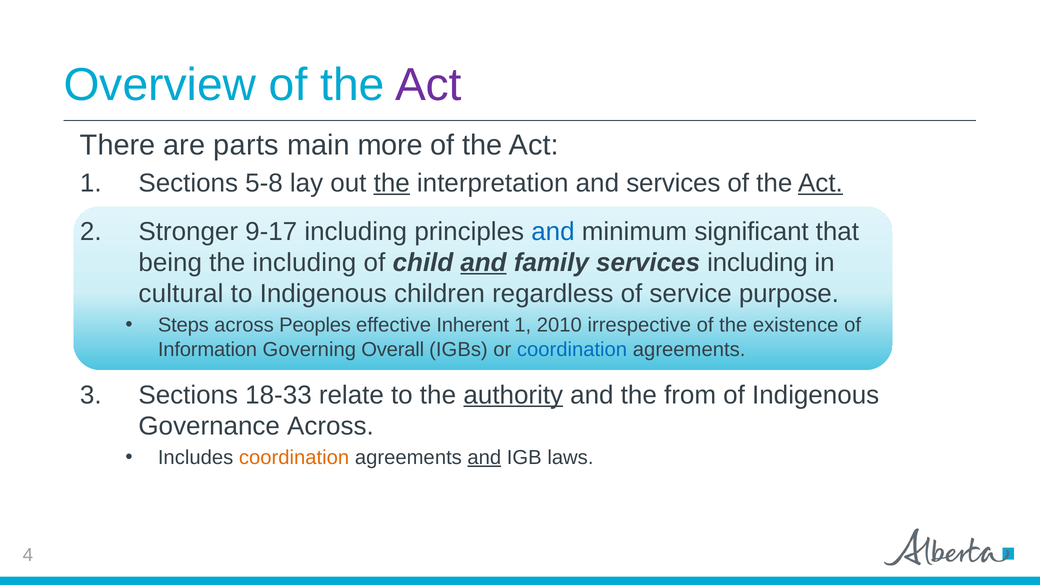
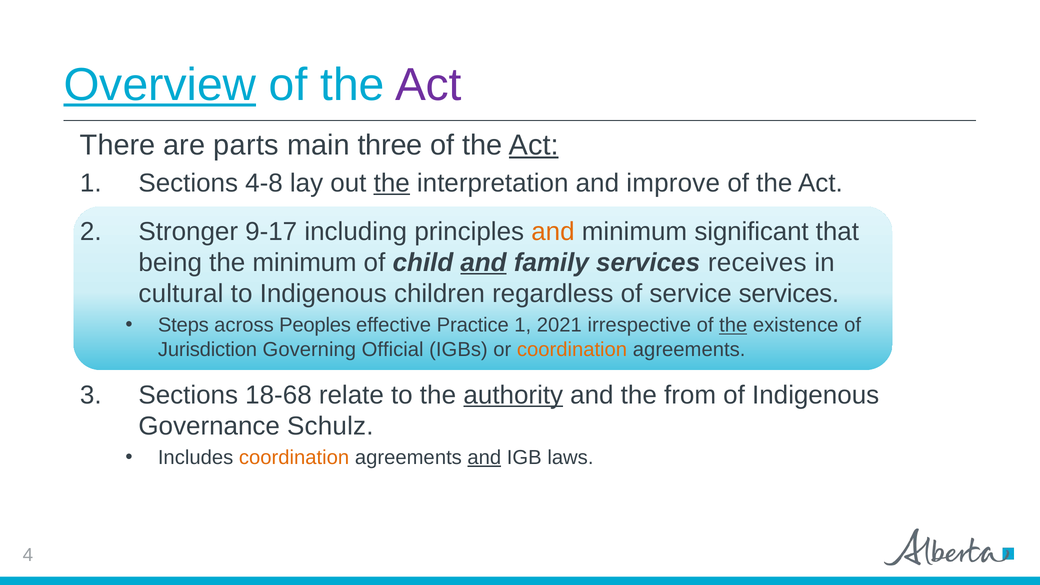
Overview underline: none -> present (160, 85)
more: more -> three (390, 145)
Act underline: none -> present (534, 145)
5-8: 5-8 -> 4-8 (264, 183)
and services: services -> improve (673, 183)
Act underline: present -> none (820, 183)
and colour: blue -> orange (553, 232)
the including: including -> minimum (305, 263)
services including: including -> receives (757, 263)
service purpose: purpose -> services (789, 294)
Inherent: Inherent -> Practice (473, 325)
2010: 2010 -> 2021 (559, 325)
the underline: none -> present (733, 325)
Information: Information -> Jurisdiction (208, 350)
Overall: Overall -> Official (393, 350)
coordination colour: blue -> orange (572, 350)
18-33: 18-33 -> 18-68 (278, 395)
Governance Across: Across -> Schulz (330, 426)
